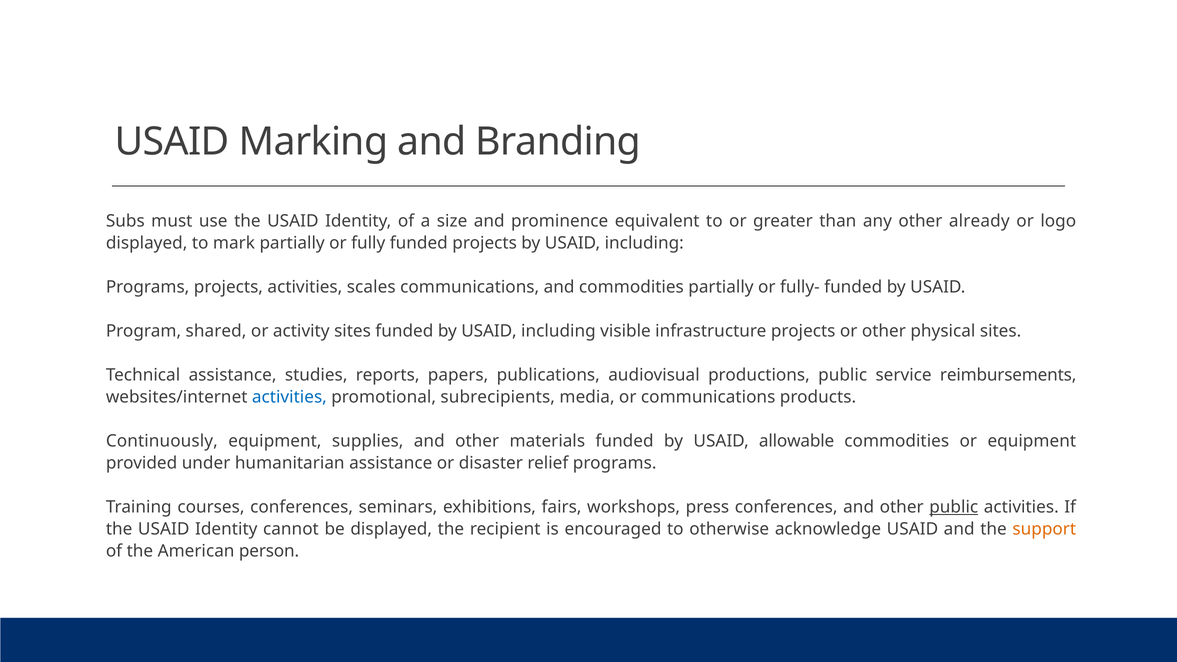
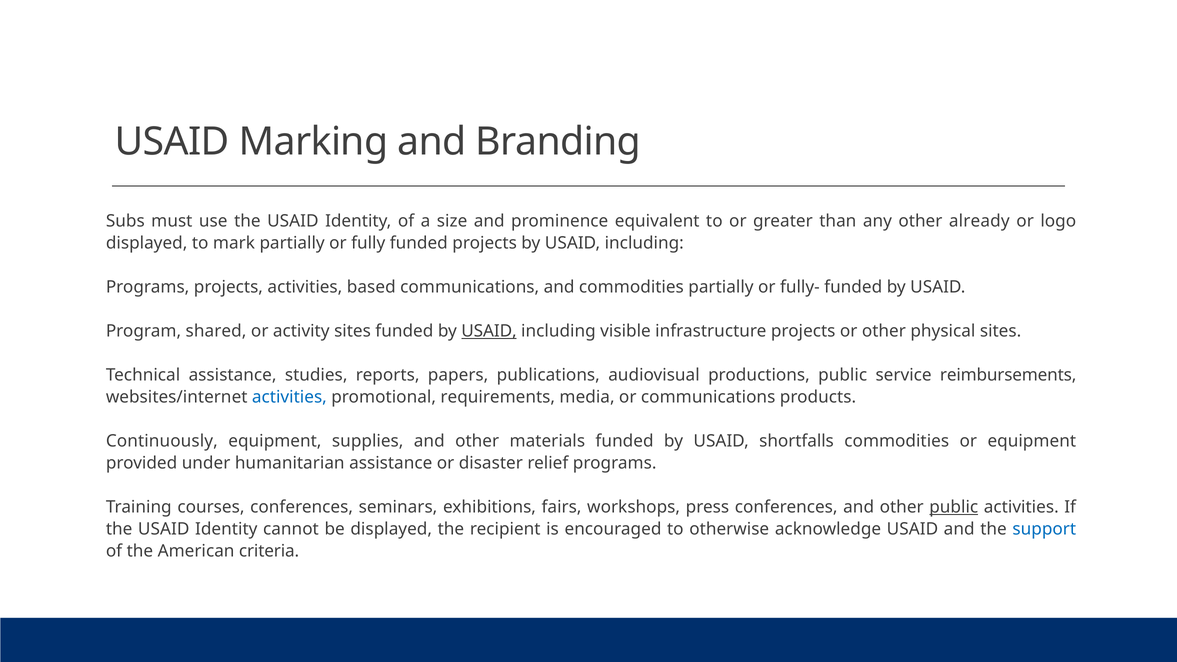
scales: scales -> based (371, 287)
USAID underline: none -> present (489, 331)
subrecipients: subrecipients -> requirements (498, 397)
allowable: allowable -> shortfalls (797, 441)
support colour: orange -> blue (1044, 529)
person: person -> criteria (269, 551)
